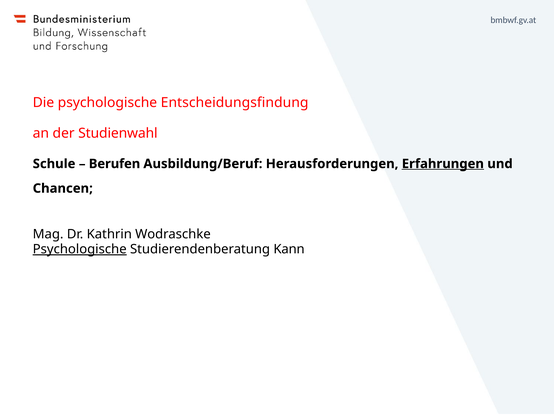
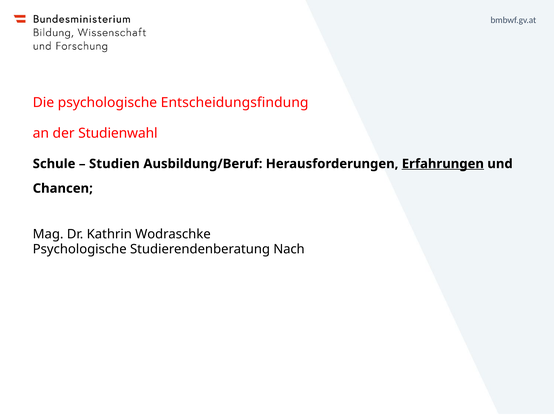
Berufen: Berufen -> Studien (114, 164)
Psychologische underline: present -> none (80, 250)
Kann: Kann -> Nach (289, 250)
